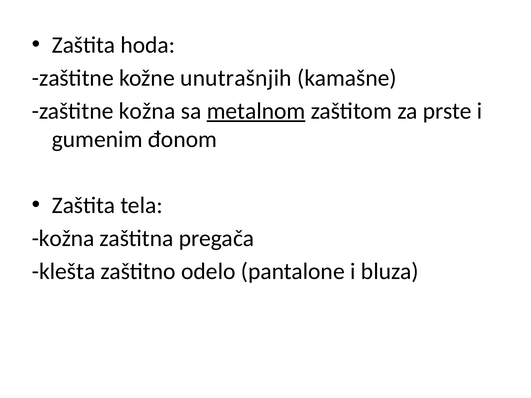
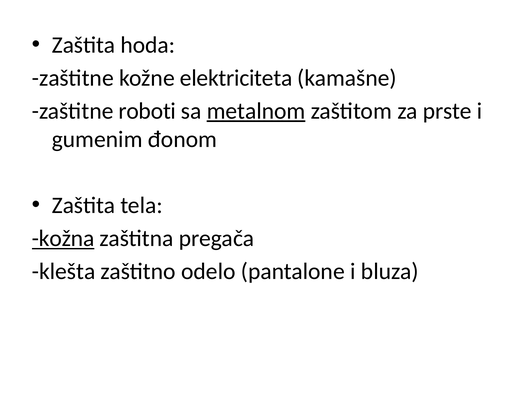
unutrašnjih: unutrašnjih -> elektriciteta (236, 78)
zaštitne kožna: kožna -> roboti (147, 111)
kožna underline: none -> present (63, 239)
